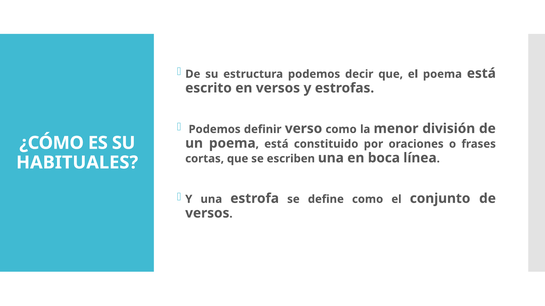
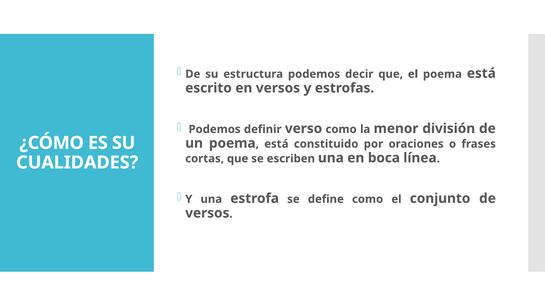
HABITUALES: HABITUALES -> CUALIDADES (77, 163)
